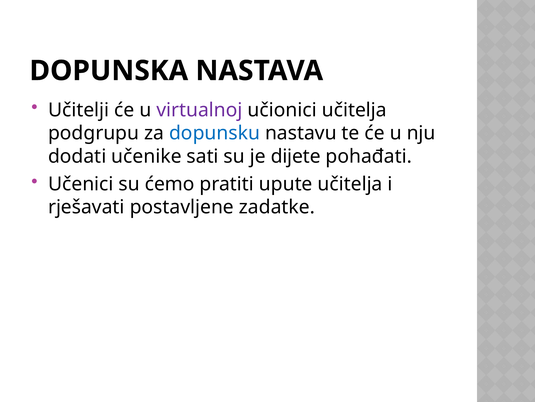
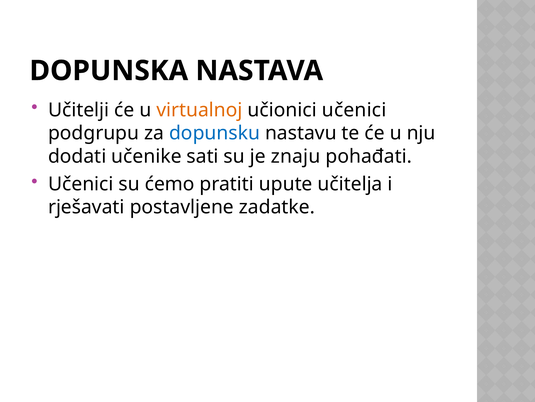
virtualnoj colour: purple -> orange (200, 110)
učionici učitelja: učitelja -> učenici (354, 110)
dijete: dijete -> znaju (296, 156)
